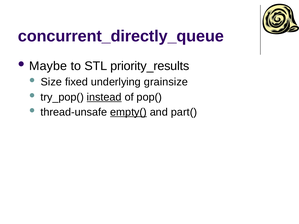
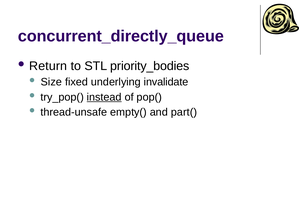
Maybe: Maybe -> Return (48, 66)
priority_results: priority_results -> priority_bodies (150, 66)
grainsize: grainsize -> invalidate (166, 82)
empty( underline: present -> none (128, 112)
